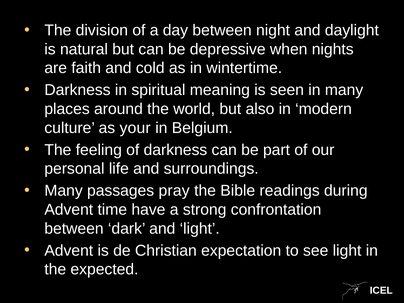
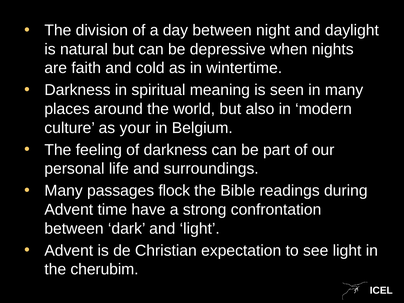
pray: pray -> flock (174, 191)
expected: expected -> cherubim (105, 269)
